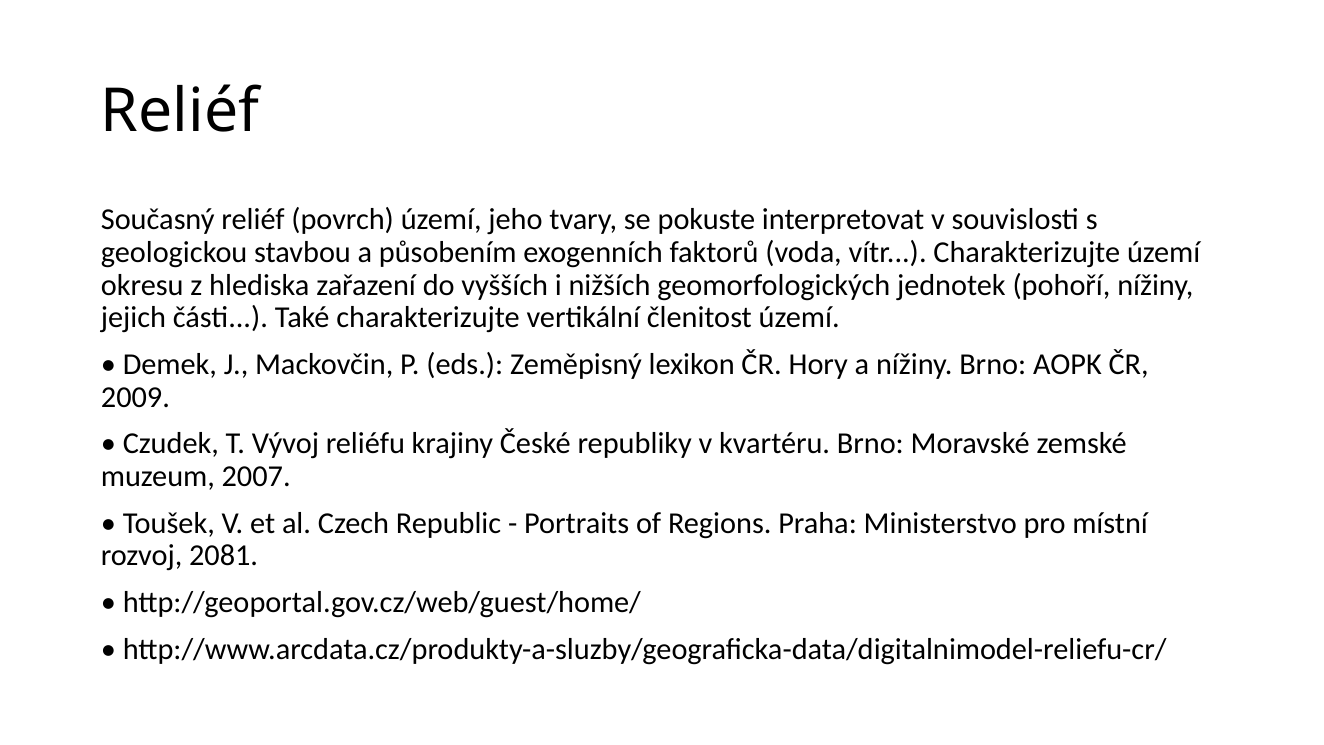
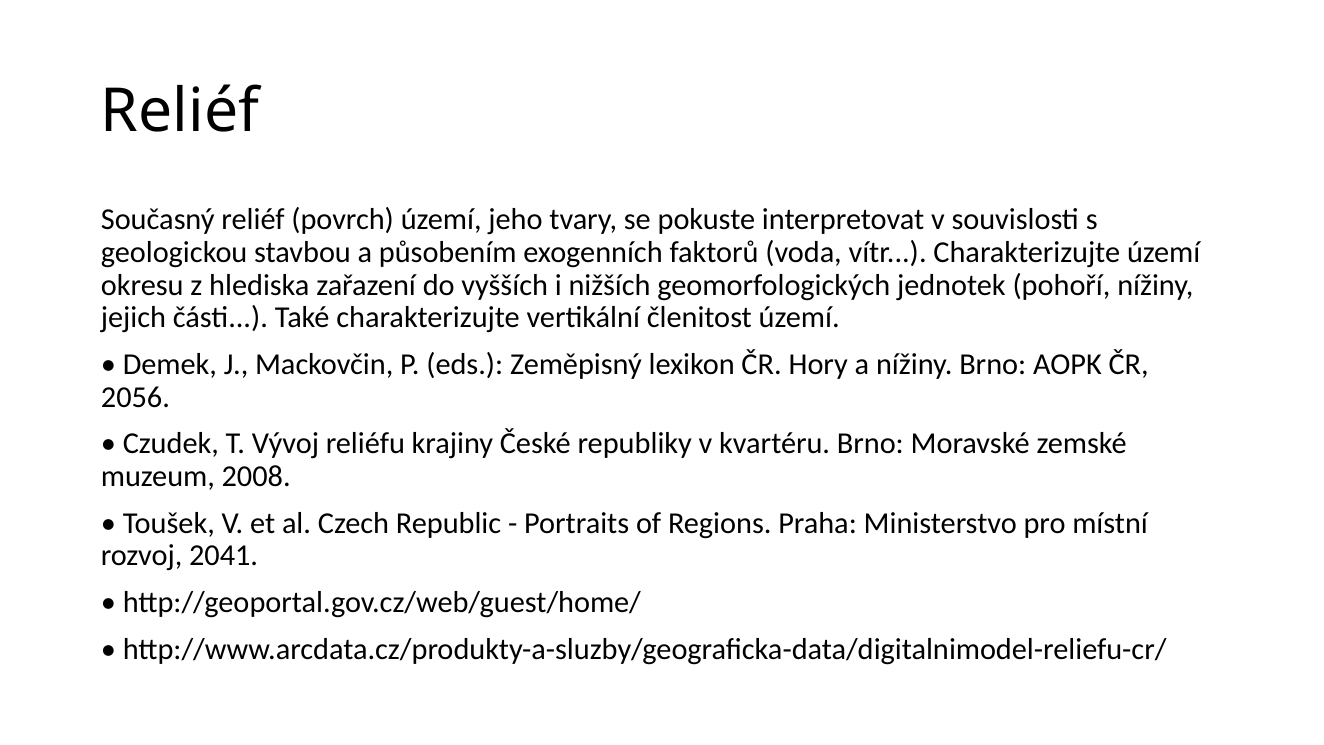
2009: 2009 -> 2056 (135, 397)
2007: 2007 -> 2008 (256, 476)
2081: 2081 -> 2041 (224, 556)
